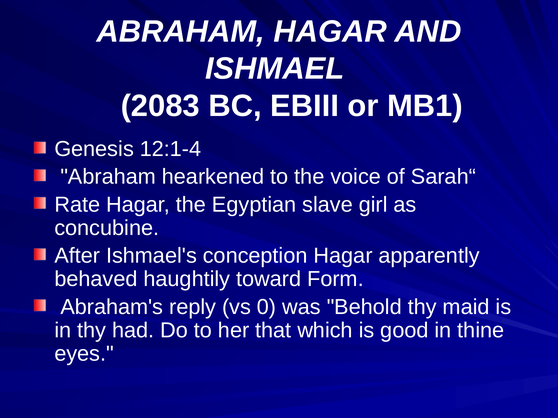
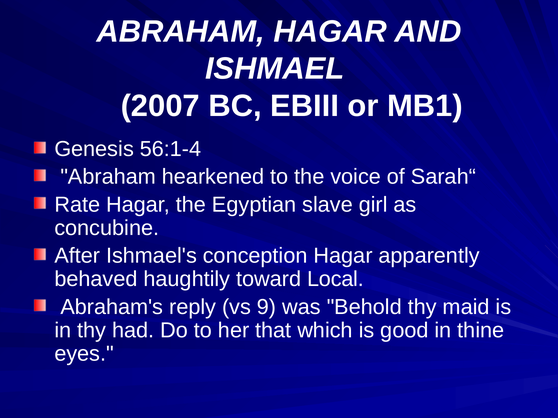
2083: 2083 -> 2007 (160, 106)
12:1-4: 12:1-4 -> 56:1-4 (171, 149)
Form: Form -> Local (336, 279)
0: 0 -> 9 (267, 307)
